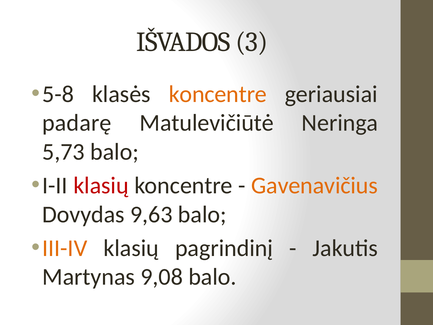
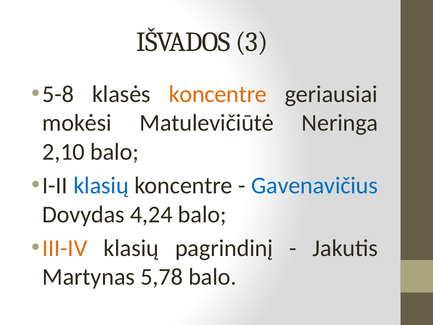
padarę: padarę -> mokėsi (77, 123)
5,73: 5,73 -> 2,10 (63, 152)
klasių colour: red -> blue (101, 185)
Gavenavičius colour: orange -> blue (315, 185)
9,63: 9,63 -> 4,24 (151, 214)
9,08: 9,08 -> 5,78 (162, 277)
